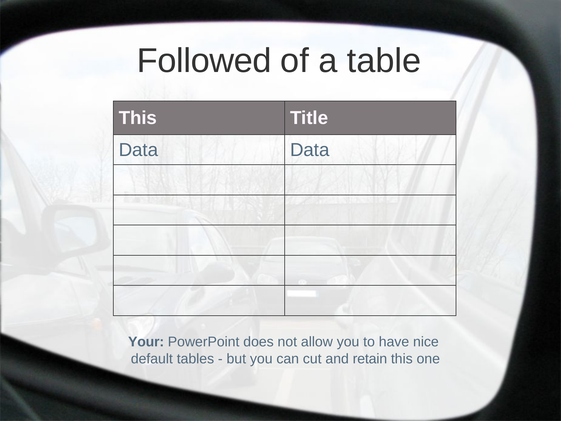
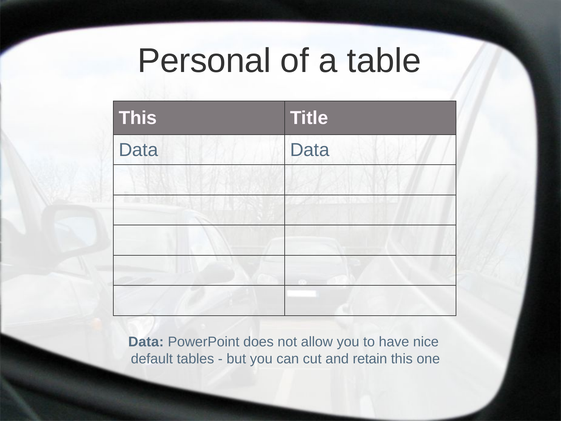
Followed: Followed -> Personal (204, 61)
Your: Your -> Data (146, 342)
